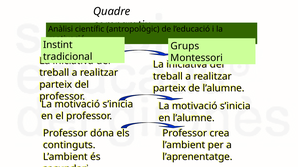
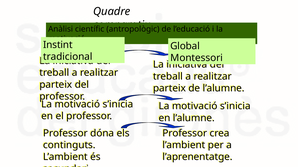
Grups: Grups -> Global (185, 46)
